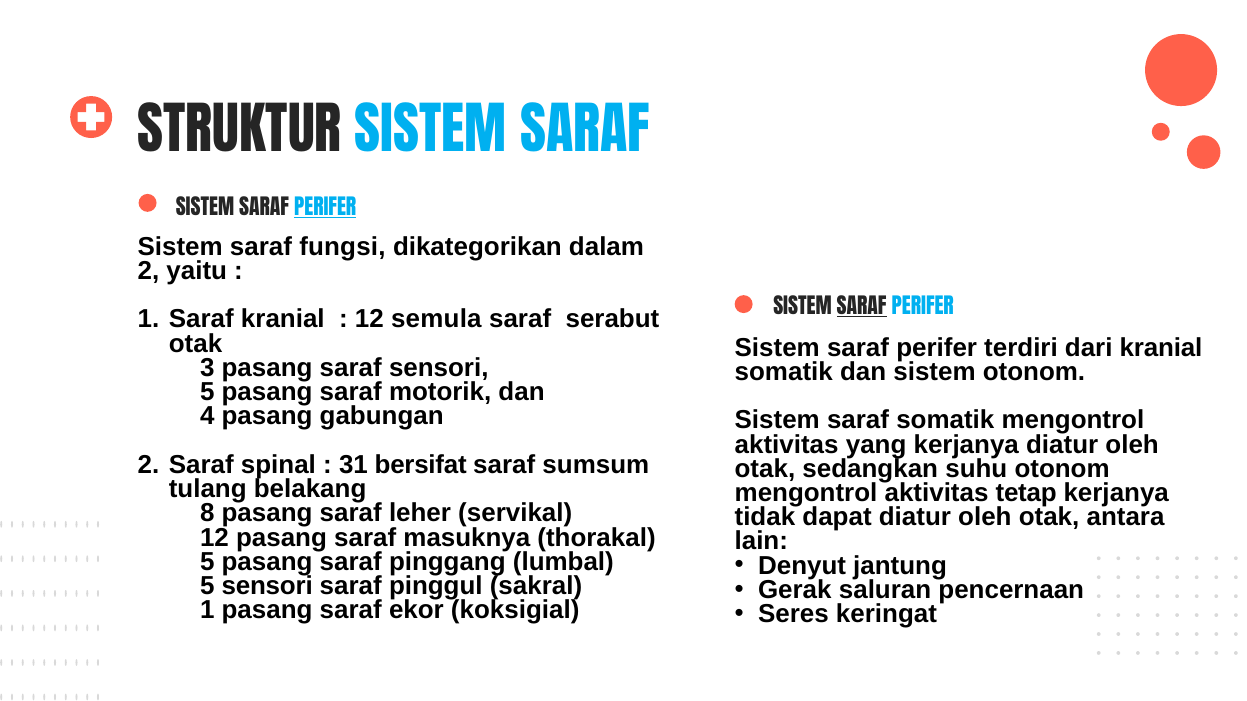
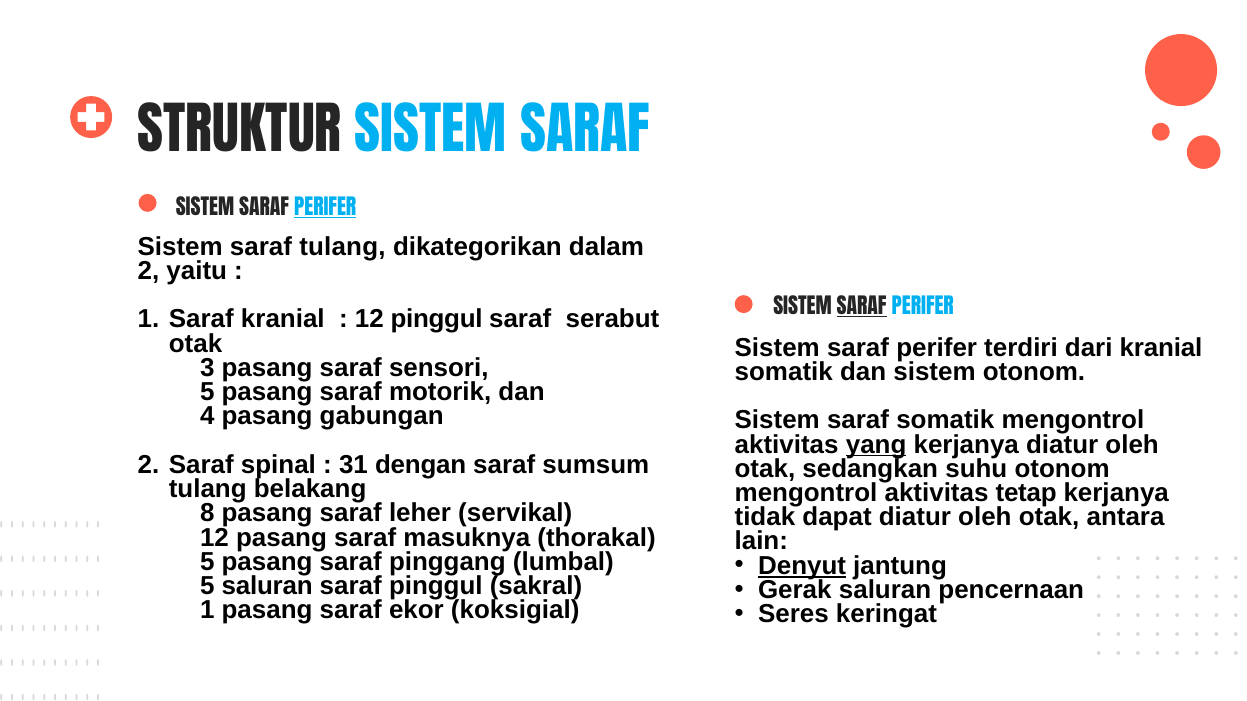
saraf fungsi: fungsi -> tulang (342, 247)
12 semula: semula -> pinggul (437, 320)
yang underline: none -> present (876, 445)
bersifat: bersifat -> dengan (421, 465)
Denyut underline: none -> present (802, 566)
5 sensori: sensori -> saluran (267, 586)
